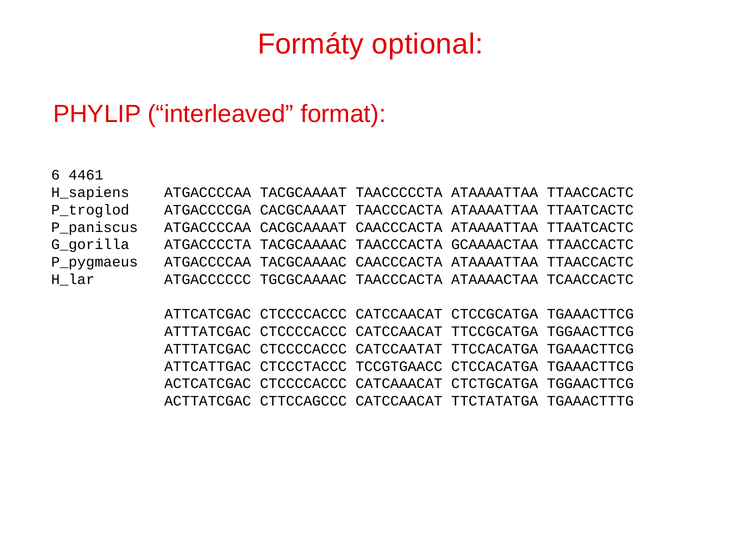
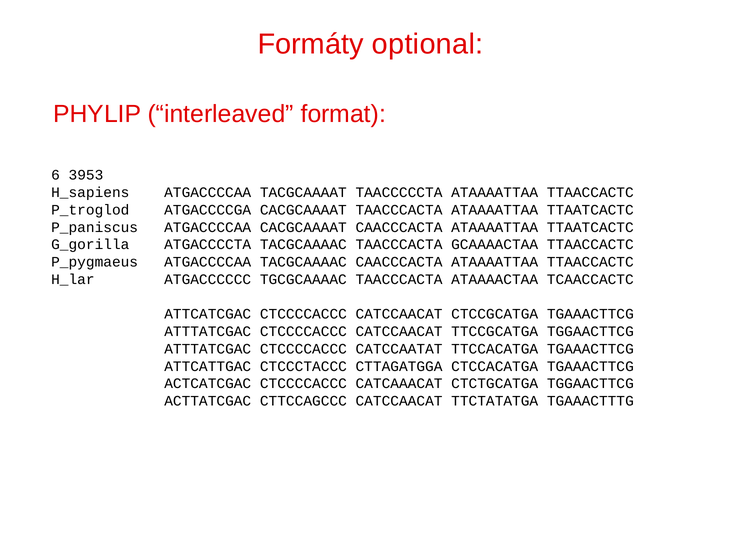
4461: 4461 -> 3953 (86, 175)
TCCGTGAACC: TCCGTGAACC -> CTTAGATGGA (399, 366)
